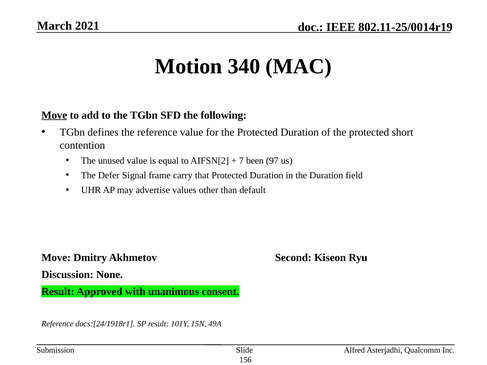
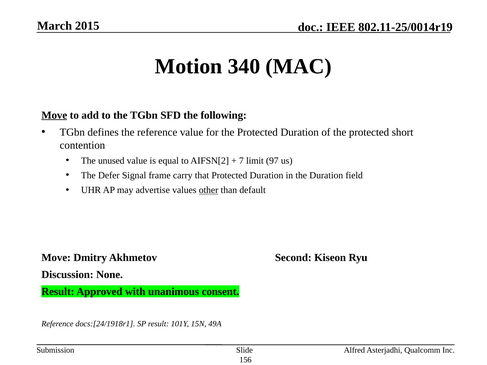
2021: 2021 -> 2015 (87, 26)
been: been -> limit (255, 161)
other underline: none -> present (209, 190)
